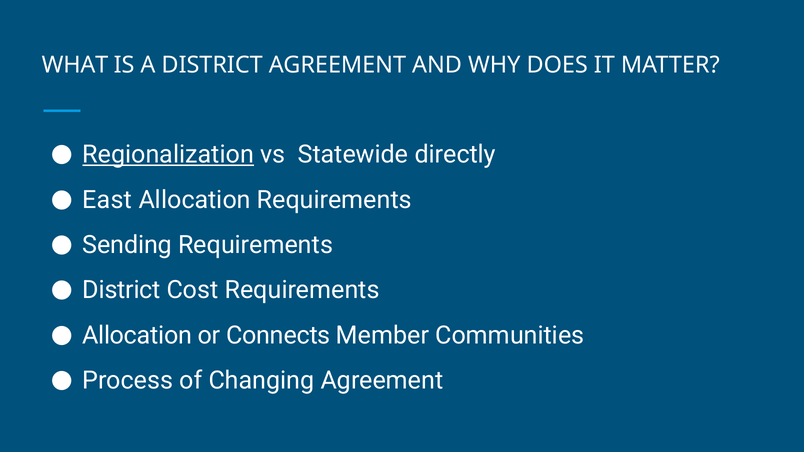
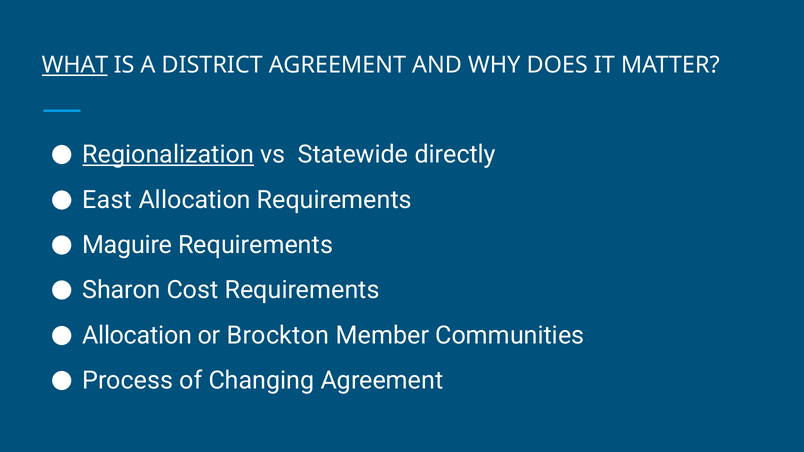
WHAT underline: none -> present (75, 65)
Sending: Sending -> Maguire (127, 245)
District: District -> Sharon (121, 290)
Connects: Connects -> Brockton (278, 336)
